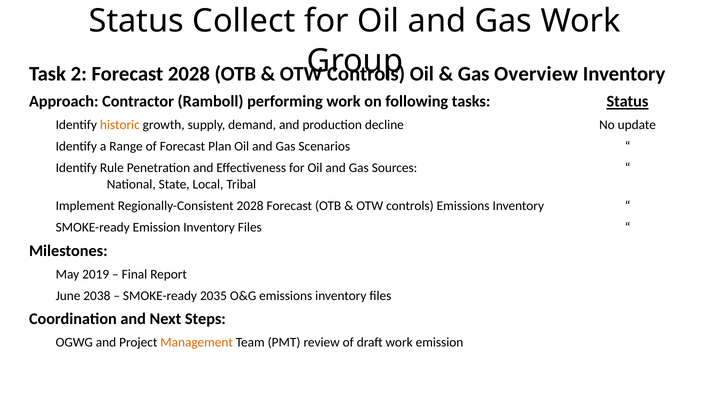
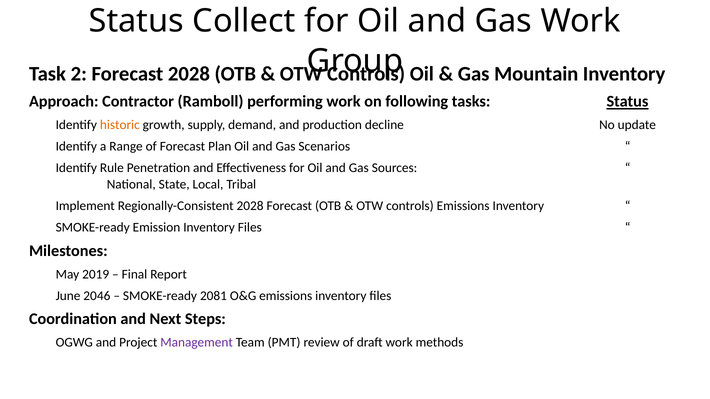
Overview: Overview -> Mountain (536, 74)
2038: 2038 -> 2046 (97, 296)
2035: 2035 -> 2081 (213, 296)
Management colour: orange -> purple (197, 343)
work emission: emission -> methods (440, 343)
